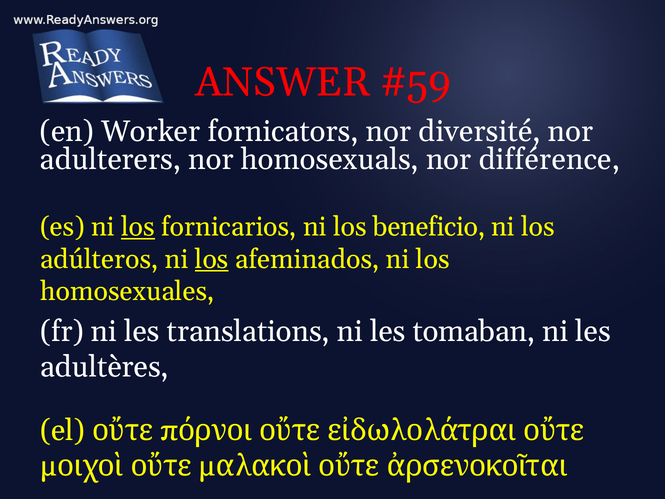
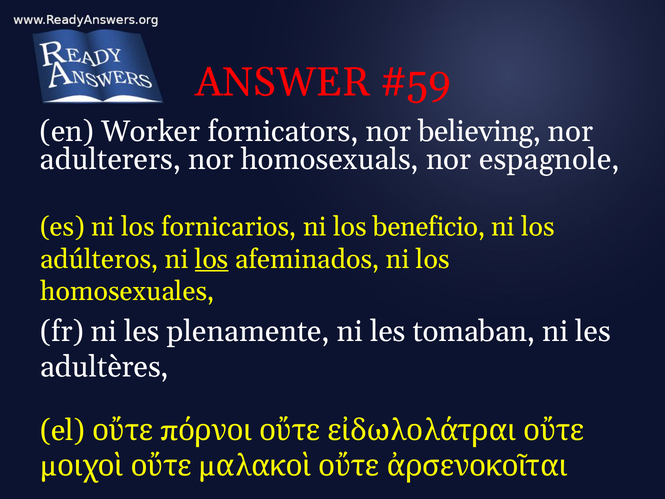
diversité: diversité -> believing (480, 131)
différence: différence -> espagnole (549, 160)
los underline: present -> none (138, 227)
translations: translations -> plenamente (248, 331)
